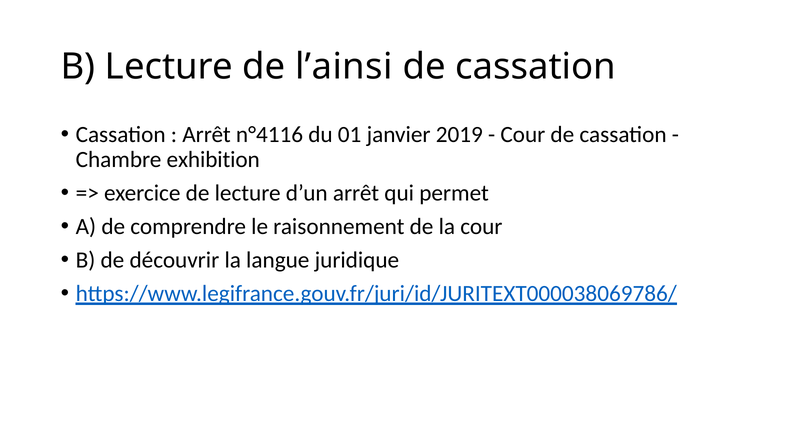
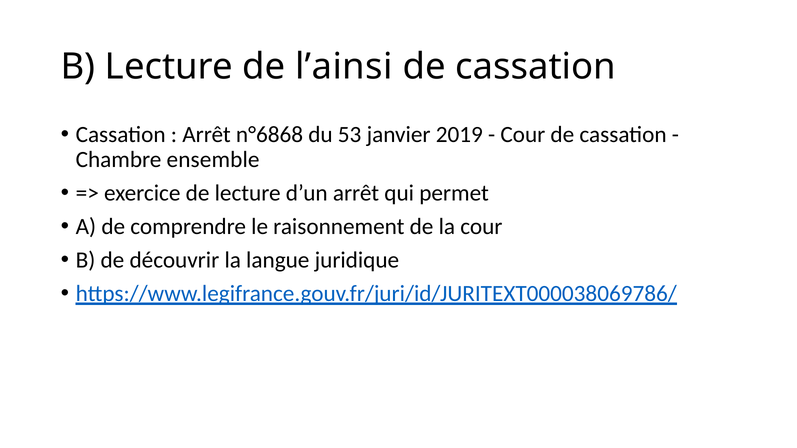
n°4116: n°4116 -> n°6868 (270, 135)
01: 01 -> 53 (350, 135)
exhibition: exhibition -> ensemble (213, 160)
